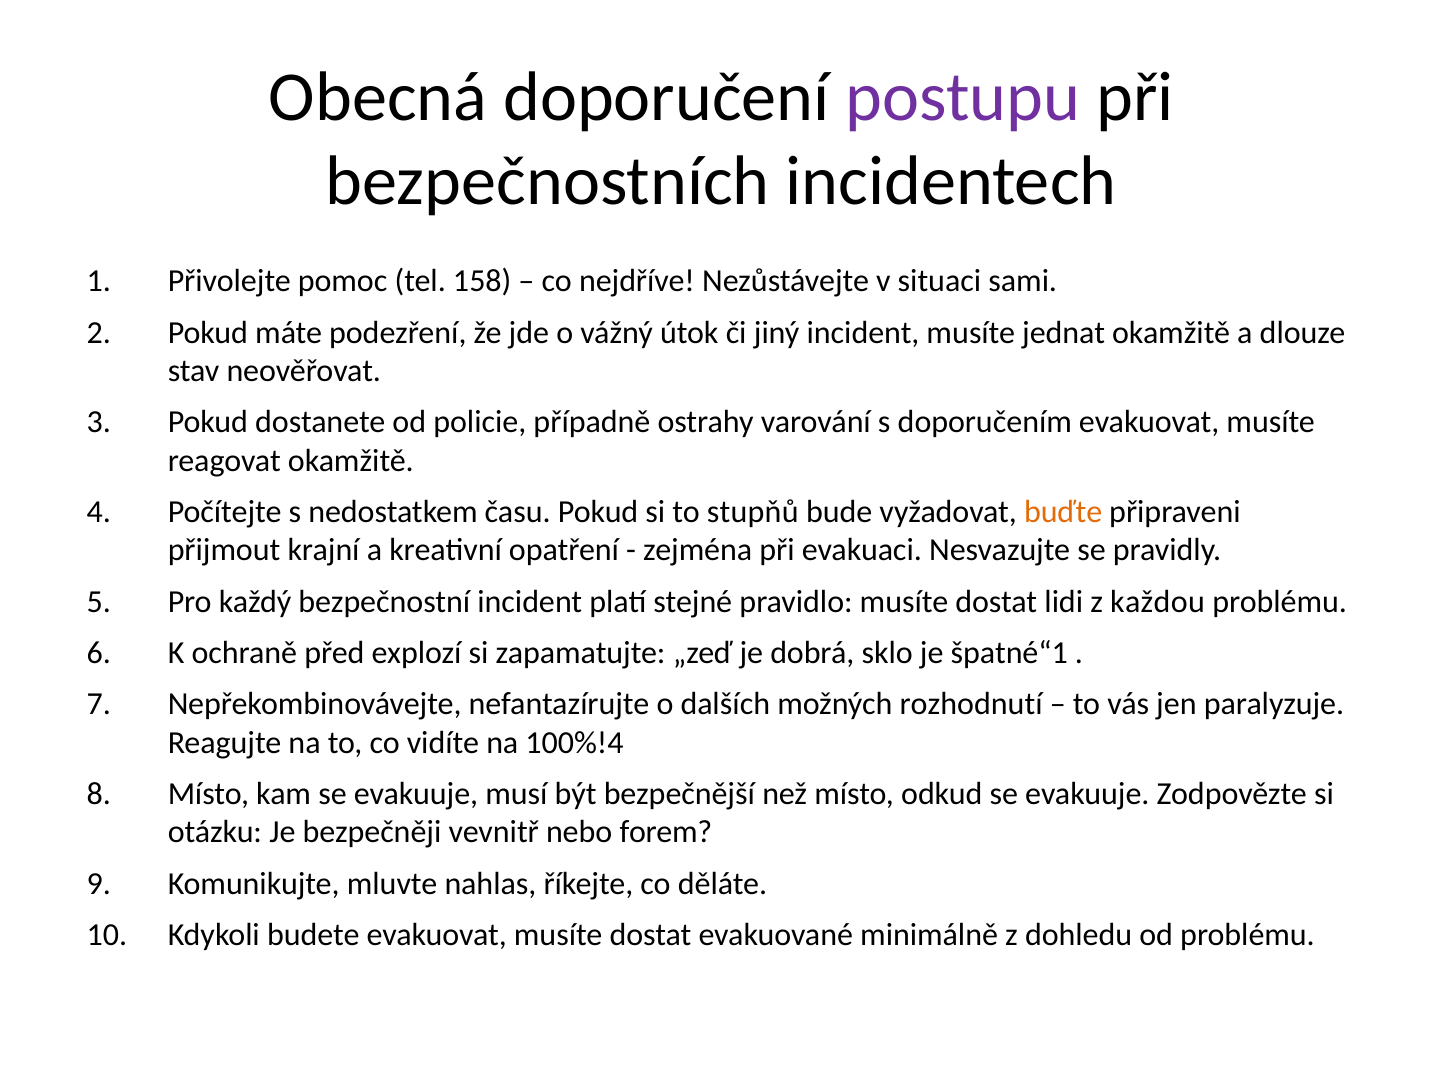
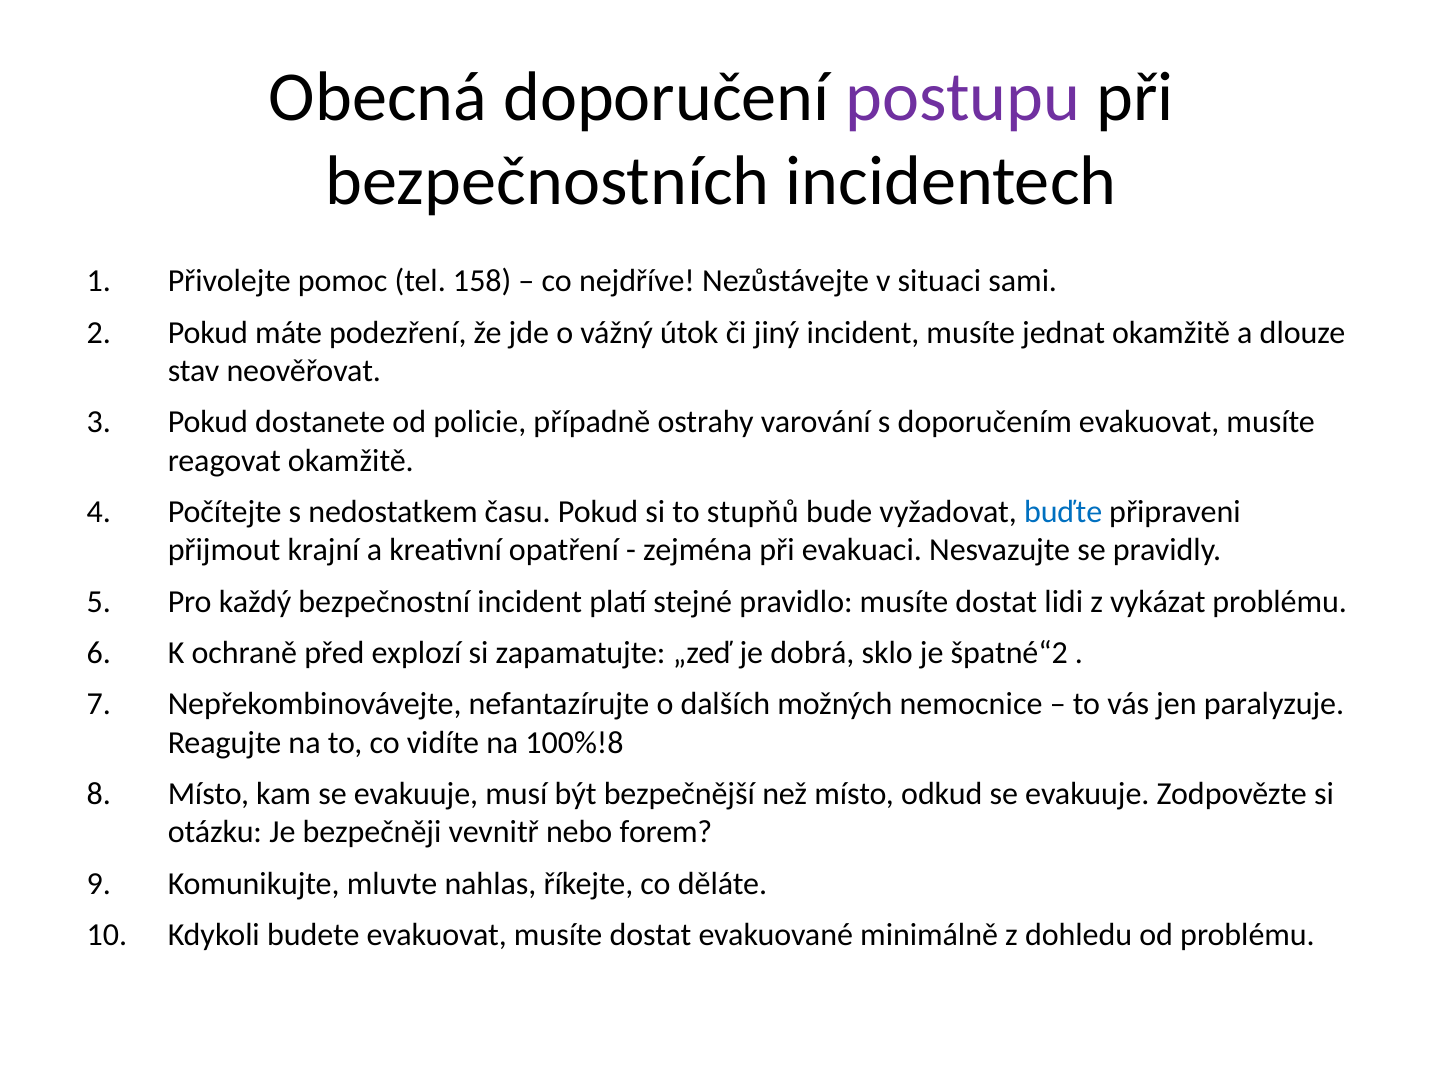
buďte colour: orange -> blue (1063, 512)
každou: každou -> vykázat (1158, 602)
špatné“1: špatné“1 -> špatné“2 (1009, 653)
rozhodnutí: rozhodnutí -> nemocnice (971, 704)
100%!4: 100%!4 -> 100%!8 (574, 743)
